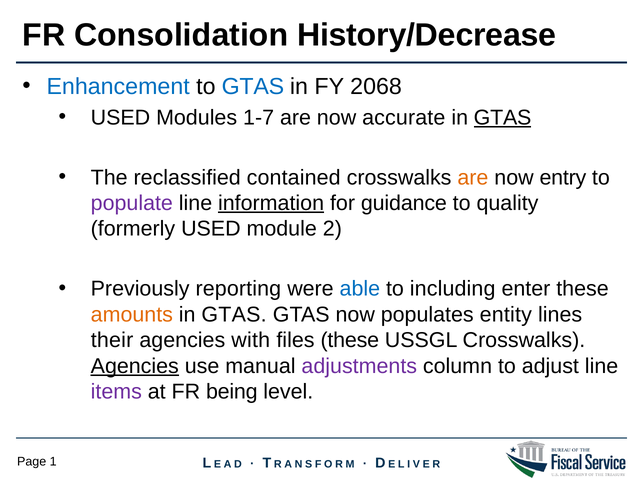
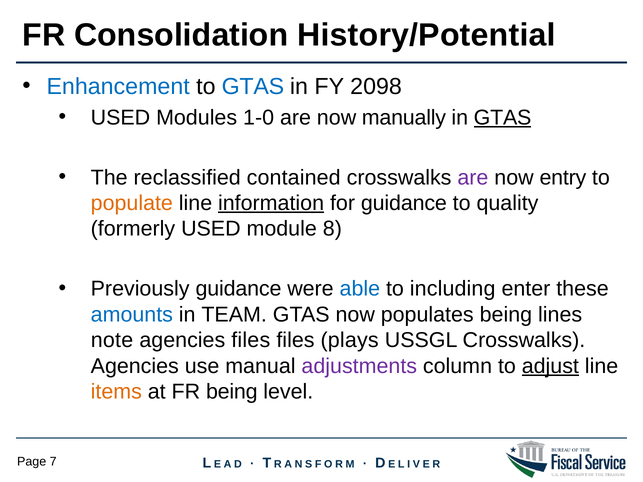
History/Decrease: History/Decrease -> History/Potential (426, 35)
2068: 2068 -> 2098 (376, 87)
1-7: 1-7 -> 1-0 (259, 118)
accurate: accurate -> manually (404, 118)
are colour: orange -> purple (473, 178)
populate colour: purple -> orange (132, 203)
2: 2 -> 8 (332, 229)
Previously reporting: reporting -> guidance (238, 289)
amounts colour: orange -> blue (132, 315)
GTAS: GTAS -> TEAM (234, 315)
populates entity: entity -> being (506, 315)
their: their -> note (112, 340)
agencies with: with -> files (251, 340)
files these: these -> plays (350, 340)
Agencies underline: present -> none (135, 366)
adjust underline: none -> present (550, 366)
items colour: purple -> orange (116, 392)
1: 1 -> 7 (53, 462)
